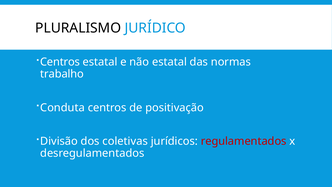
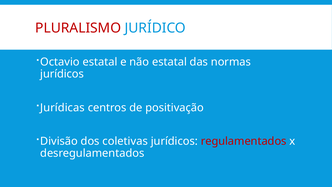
PLURALISMO colour: black -> red (78, 28)
Centros: Centros -> Octavio (60, 62)
trabalho: trabalho -> jurídicos (62, 74)
Conduta: Conduta -> Jurídicas (62, 107)
